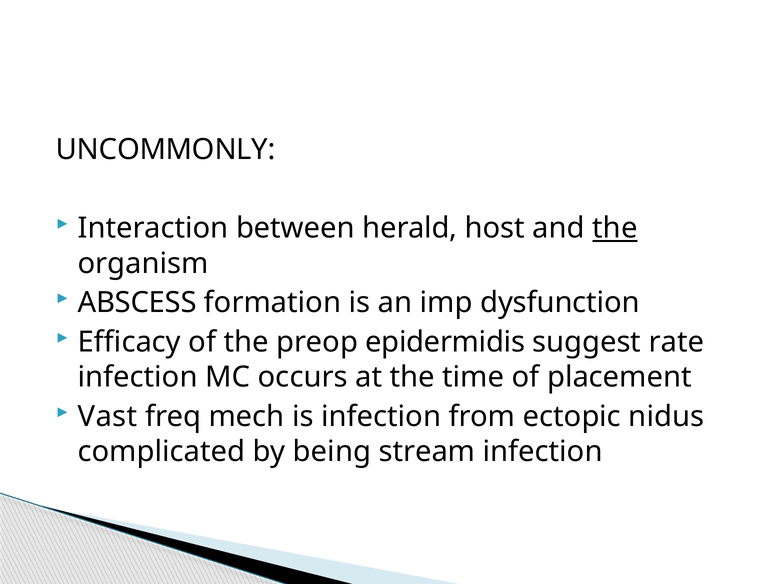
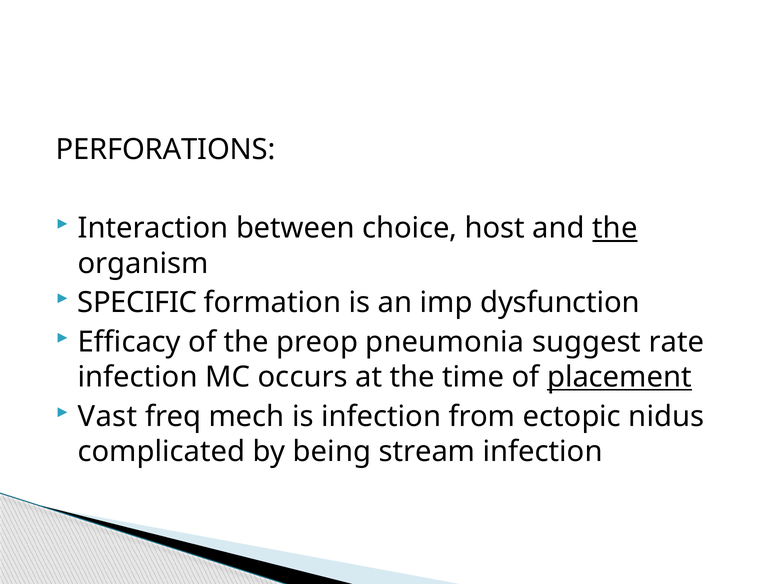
UNCOMMONLY: UNCOMMONLY -> PERFORATIONS (166, 150)
herald: herald -> choice (410, 228)
ABSCESS: ABSCESS -> SPECIFIC (137, 303)
epidermidis: epidermidis -> pneumonia (445, 342)
placement underline: none -> present (619, 377)
